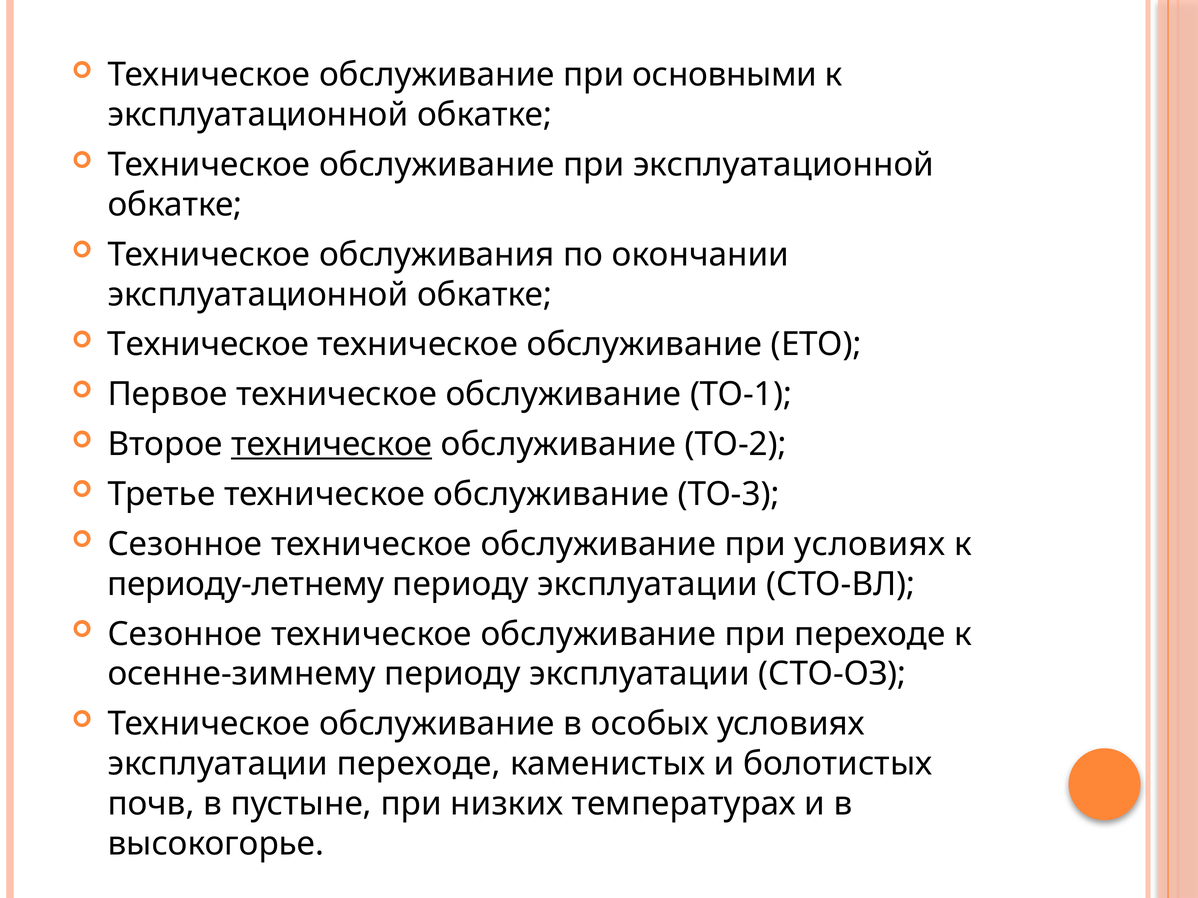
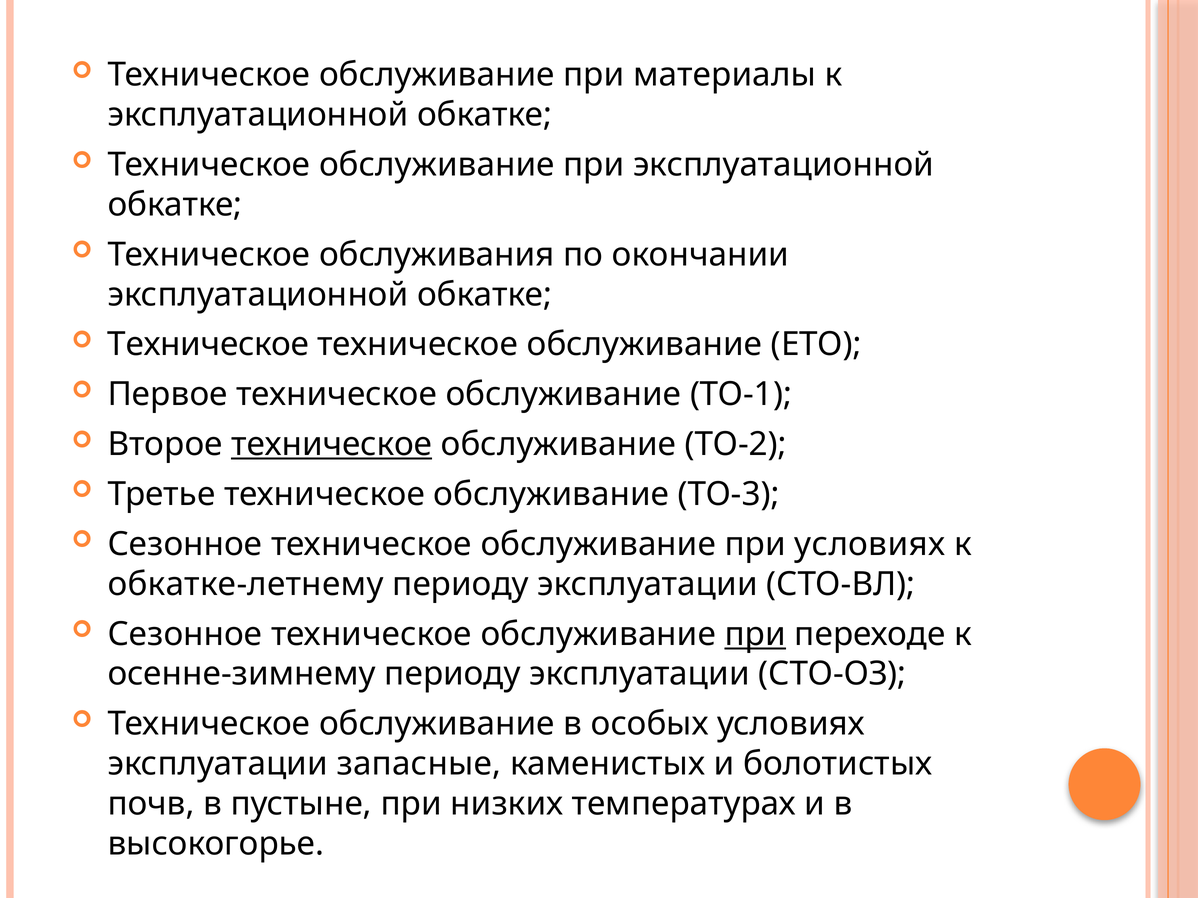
основными: основными -> материалы (725, 75)
периоду-летнему: периоду-летнему -> обкатке-летнему (246, 584)
при underline: none -> present (755, 634)
эксплуатации переходе: переходе -> запасные (419, 764)
